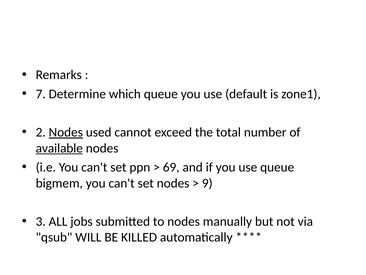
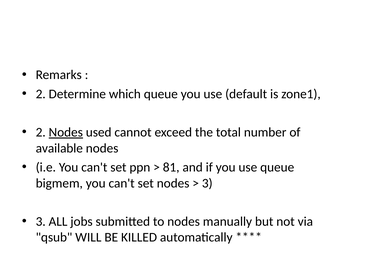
7: 7 -> 2 (41, 94)
available underline: present -> none (59, 148)
69: 69 -> 81 (171, 167)
9: 9 -> 3 (207, 183)
